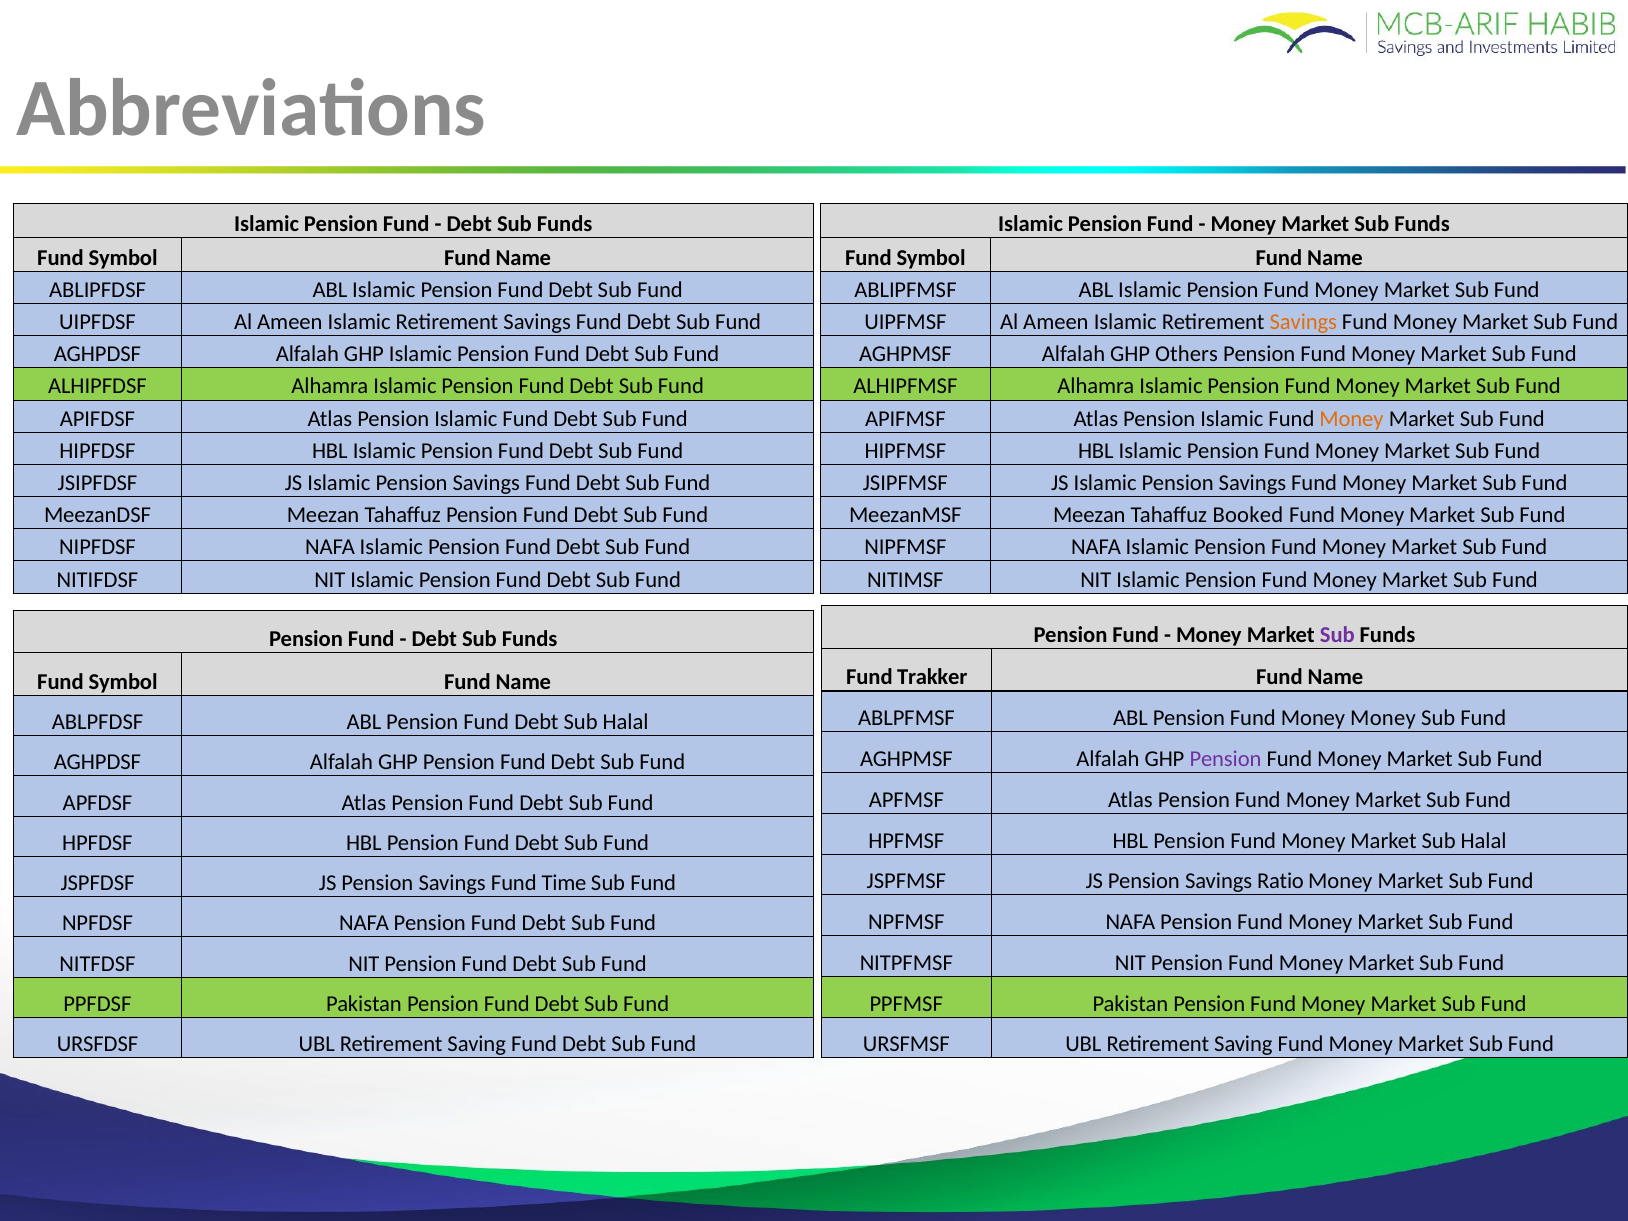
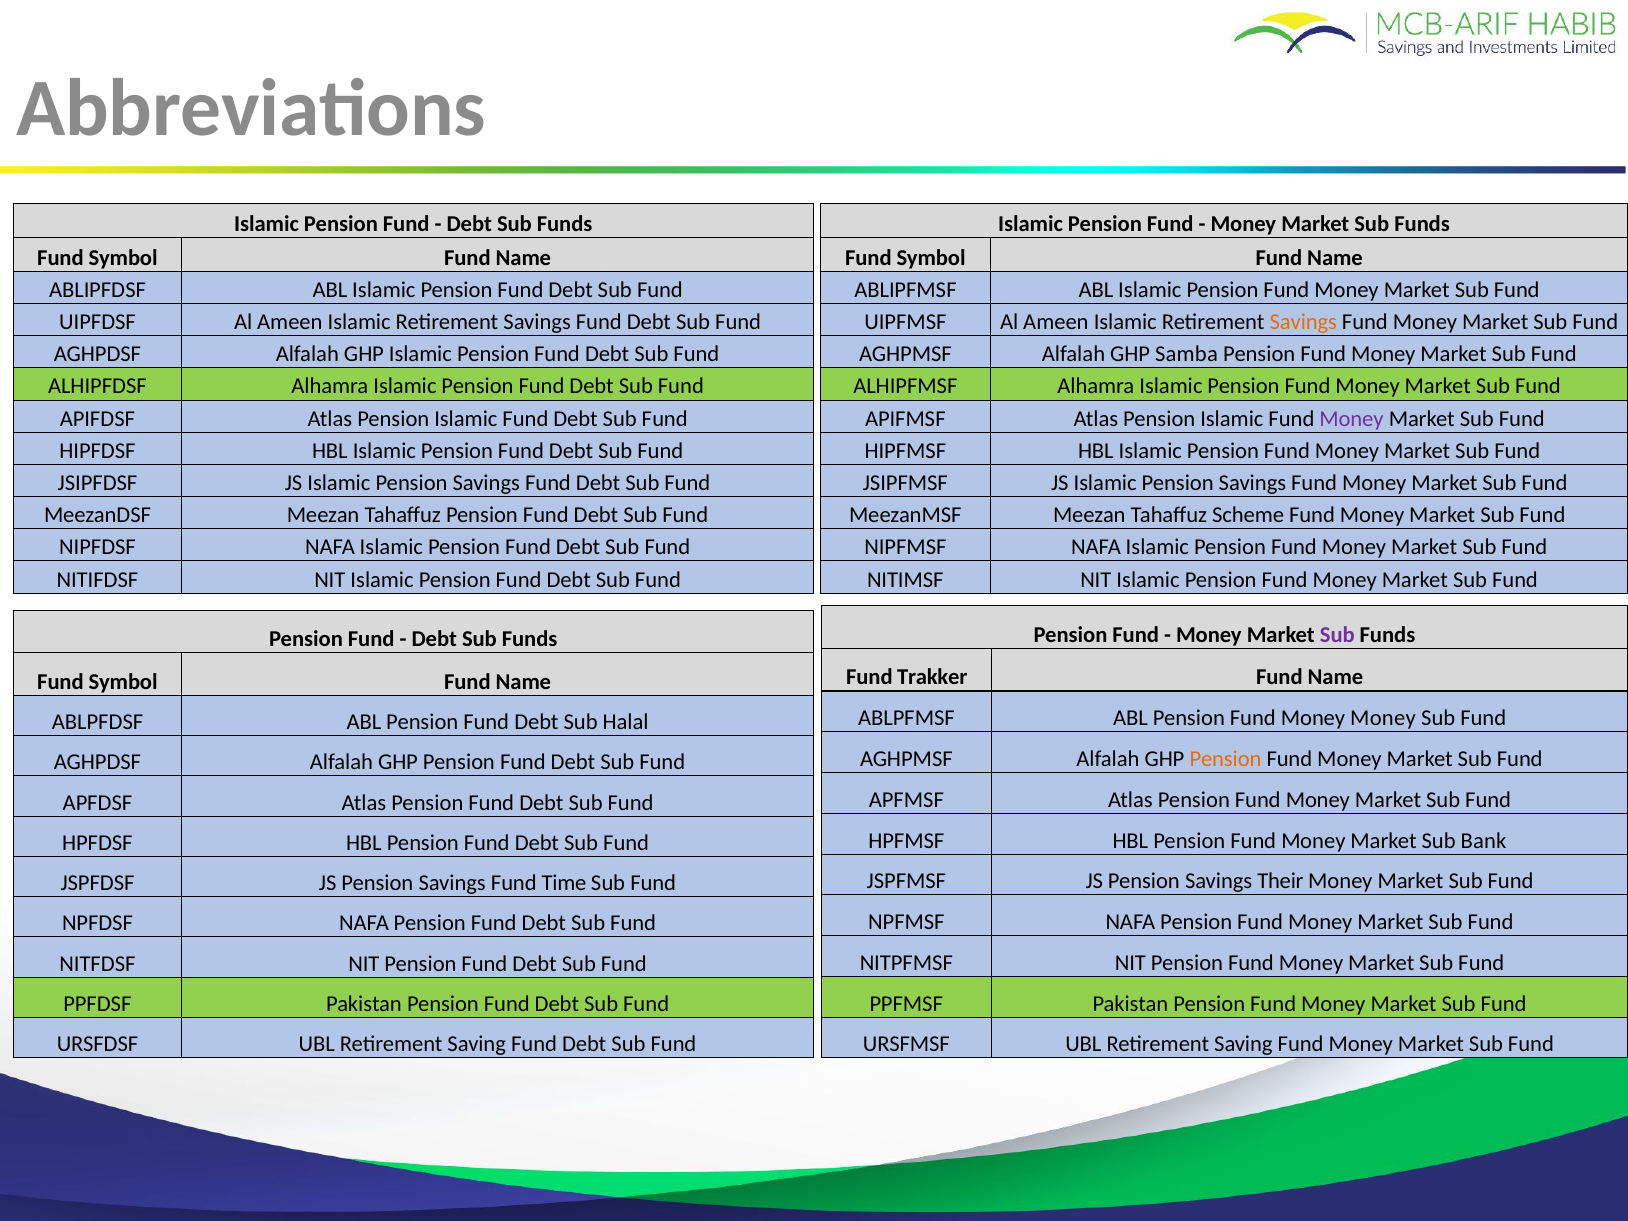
Others: Others -> Samba (1186, 354)
Money colour: orange -> purple (1351, 419)
Booked: Booked -> Scheme (1248, 515)
Pension colour: purple -> orange (1225, 759)
Market Sub Halal: Halal -> Bank (1483, 841)
Ratio: Ratio -> Their (1280, 881)
